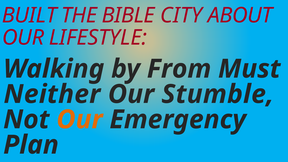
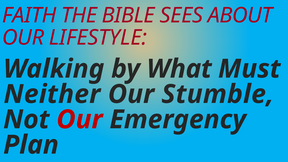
BUILT: BUILT -> FAITH (29, 15)
CITY: CITY -> SEES (181, 15)
From: From -> What (179, 69)
Our colour: orange -> red (80, 120)
